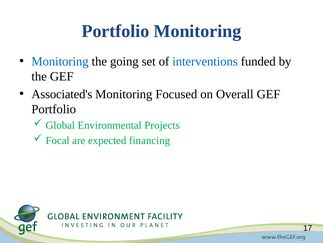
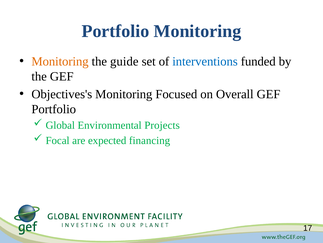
Monitoring colour: blue -> orange (60, 61)
going: going -> guide (124, 61)
Associated's: Associated's -> Objectives's (62, 94)
